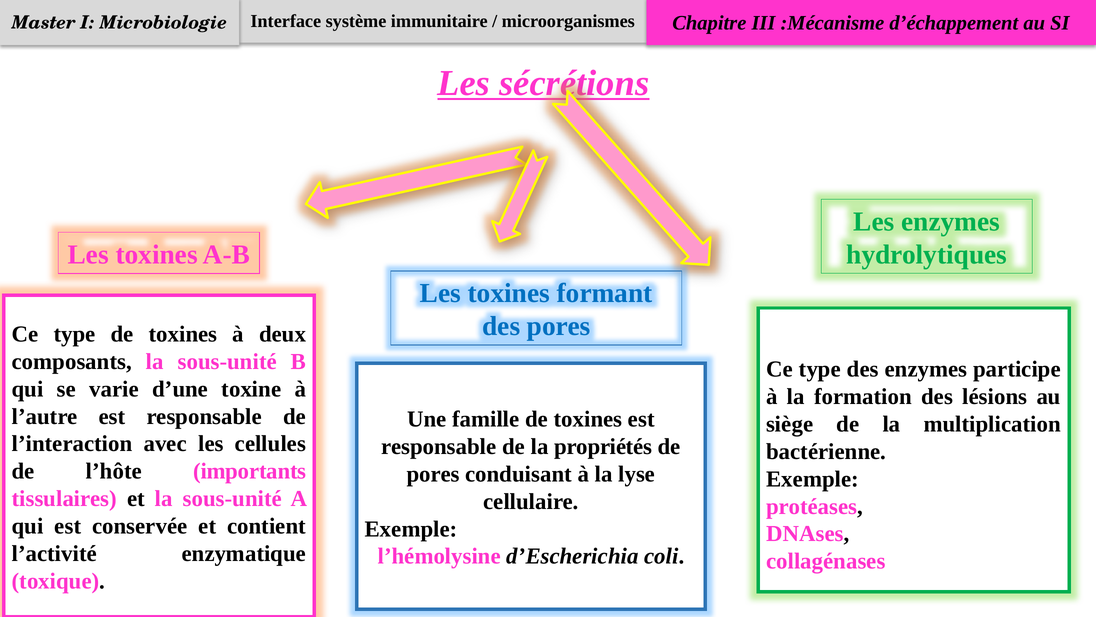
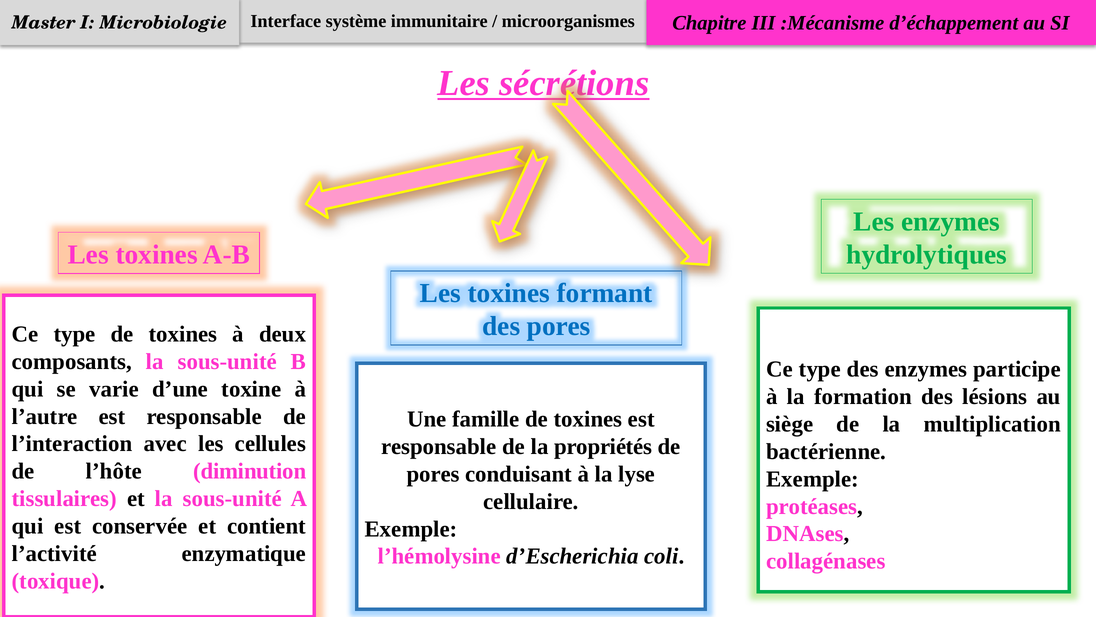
importants: importants -> diminution (250, 471)
